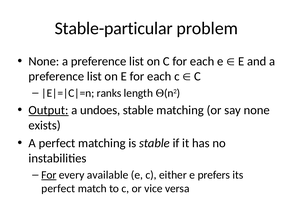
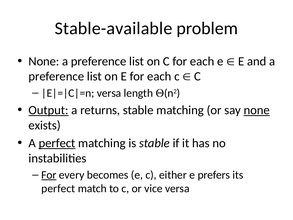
Stable-particular: Stable-particular -> Stable-available (114, 28)
ranks: ranks -> versa (109, 93)
undoes: undoes -> returns (100, 110)
none underline: none -> present (257, 110)
perfect underline: none -> present (57, 143)
available: available -> becomes (108, 175)
